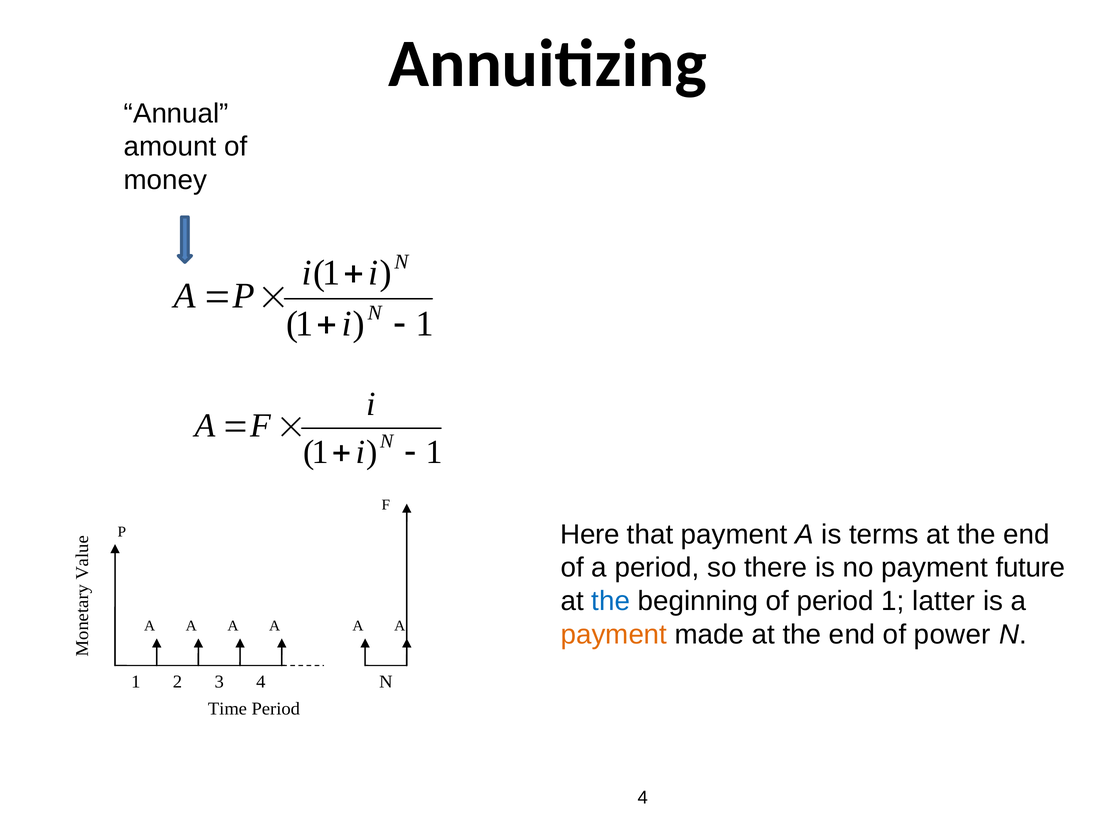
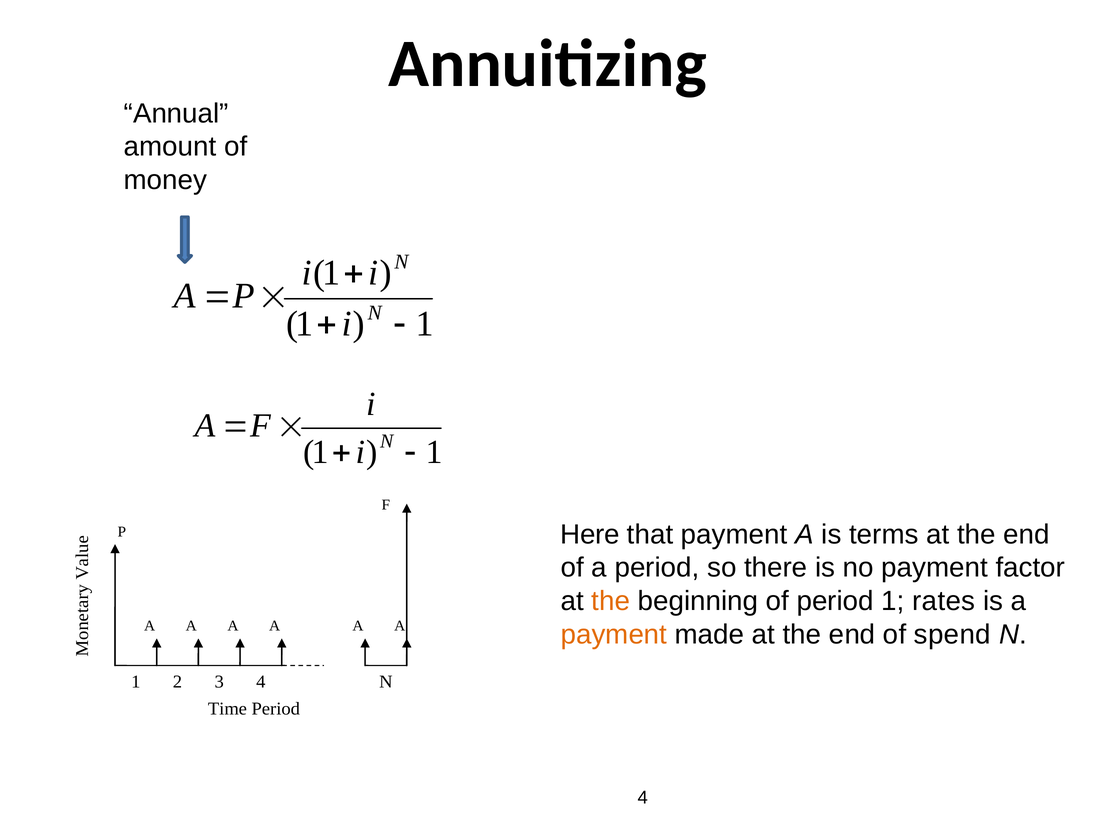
future: future -> factor (1030, 568)
the colour: blue -> orange (611, 601)
latter: latter -> rates (944, 601)
power: power -> spend (952, 635)
